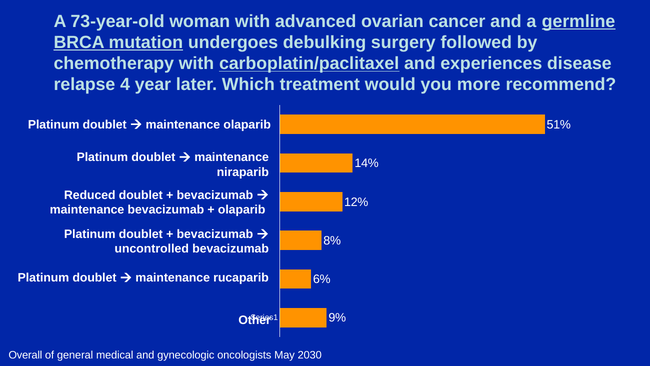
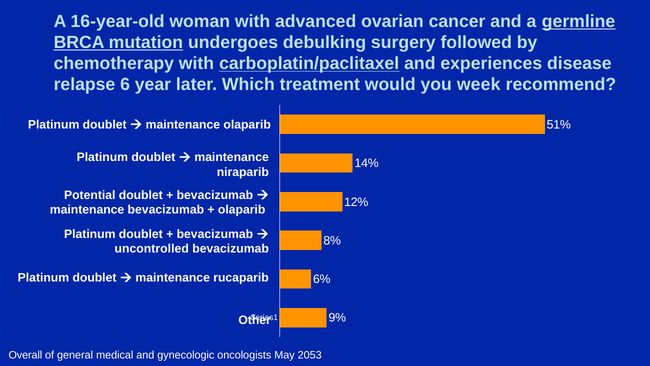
73-year-old: 73-year-old -> 16-year-old (118, 21)
4: 4 -> 6 (125, 85)
more: more -> week (479, 85)
Reduced: Reduced -> Potential (90, 195)
2030: 2030 -> 2053 (310, 355)
